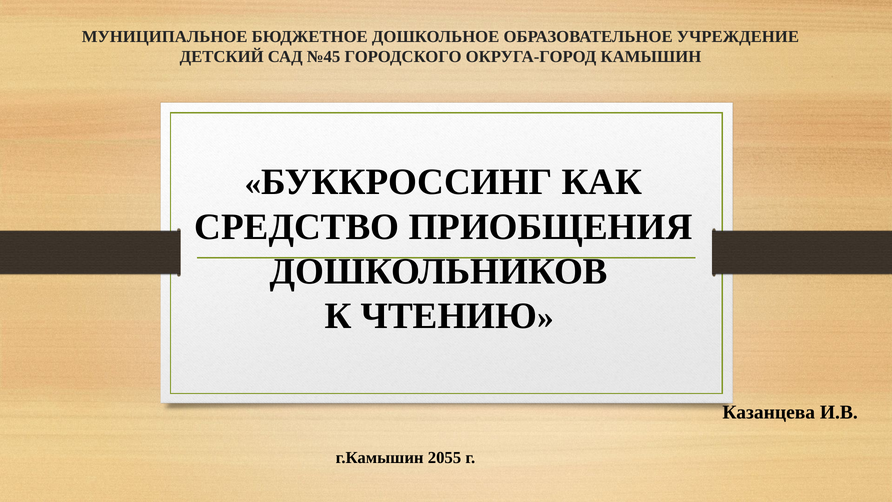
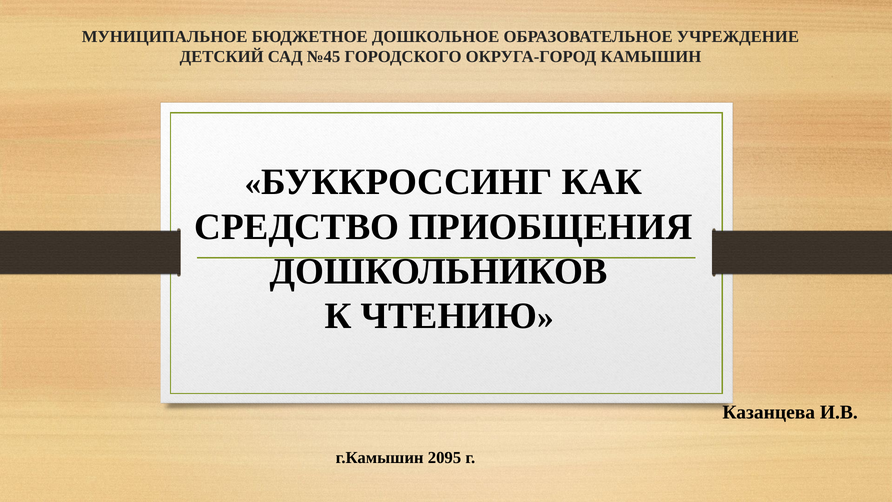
2055: 2055 -> 2095 (445, 457)
